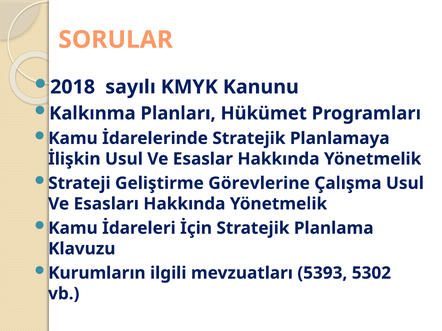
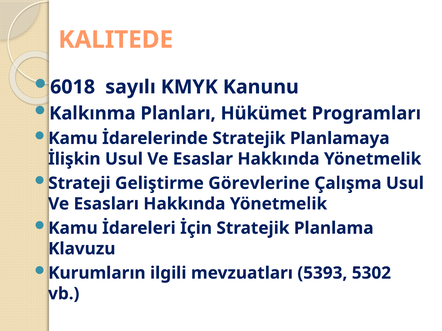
SORULAR: SORULAR -> KALITEDE (116, 40)
2018: 2018 -> 6018 (73, 87)
